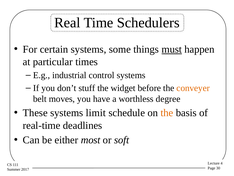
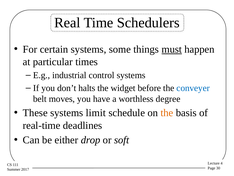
stuff: stuff -> halts (87, 88)
conveyer colour: orange -> blue (193, 88)
most: most -> drop (91, 140)
